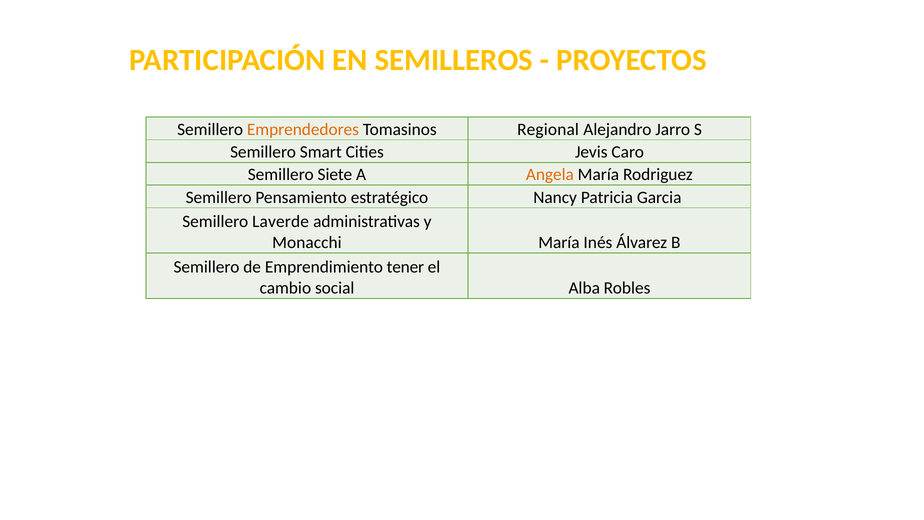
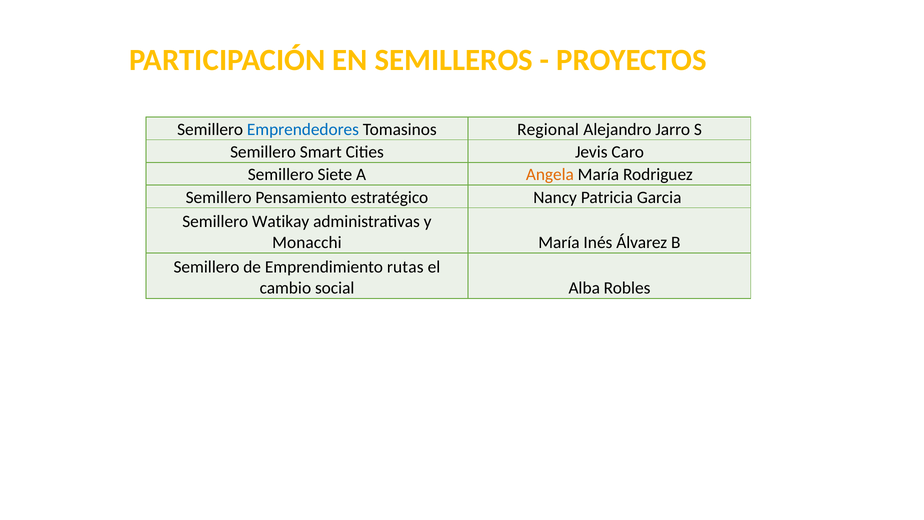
Emprendedores colour: orange -> blue (303, 129)
Laverde: Laverde -> Watikay (281, 221)
tener: tener -> rutas (405, 267)
